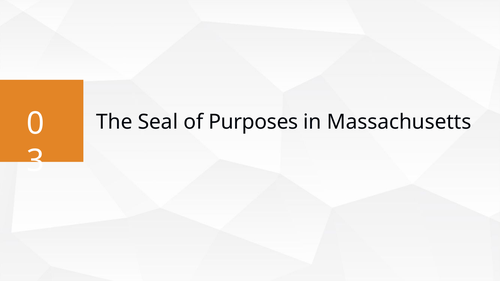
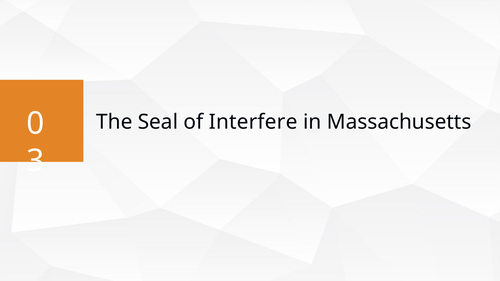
Purposes: Purposes -> Interfere (253, 122)
